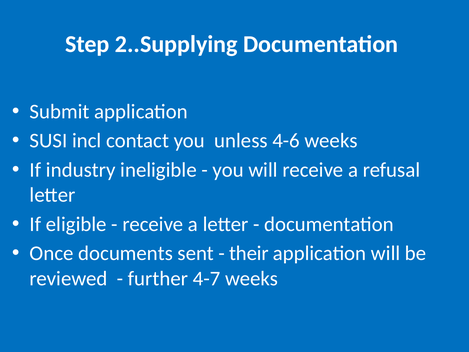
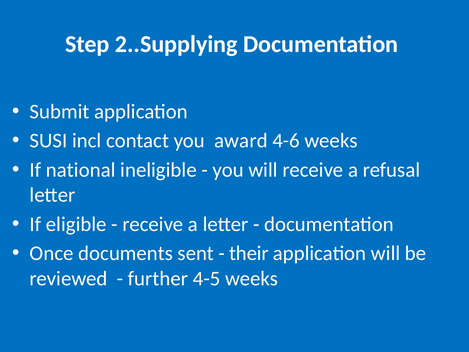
unless: unless -> award (241, 141)
industry: industry -> national (81, 170)
4-7: 4-7 -> 4-5 (207, 278)
